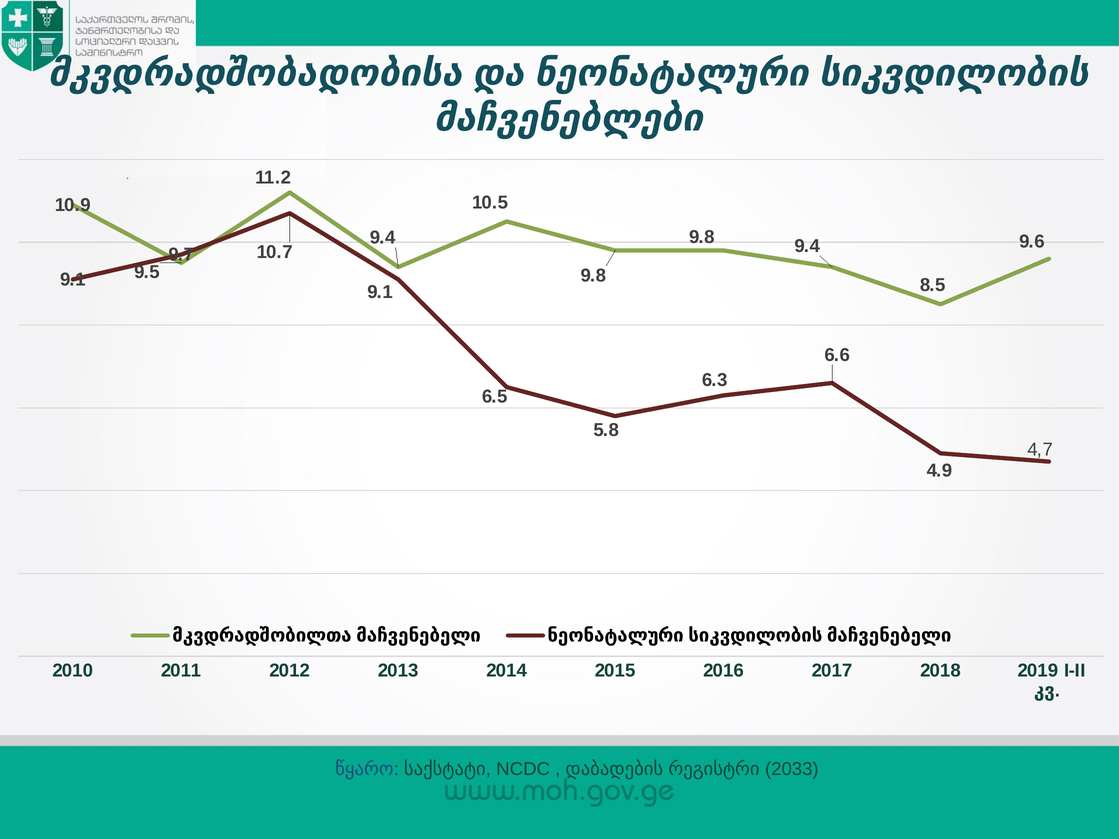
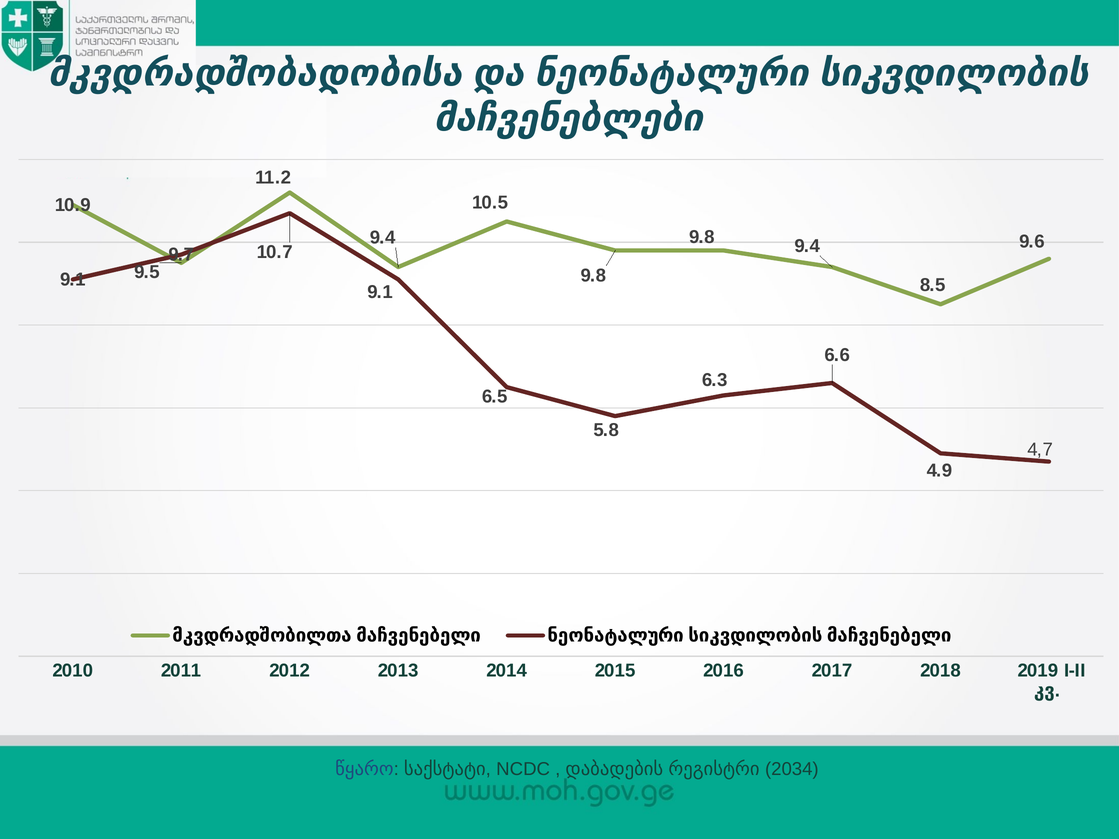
2033: 2033 -> 2034 (792, 769)
